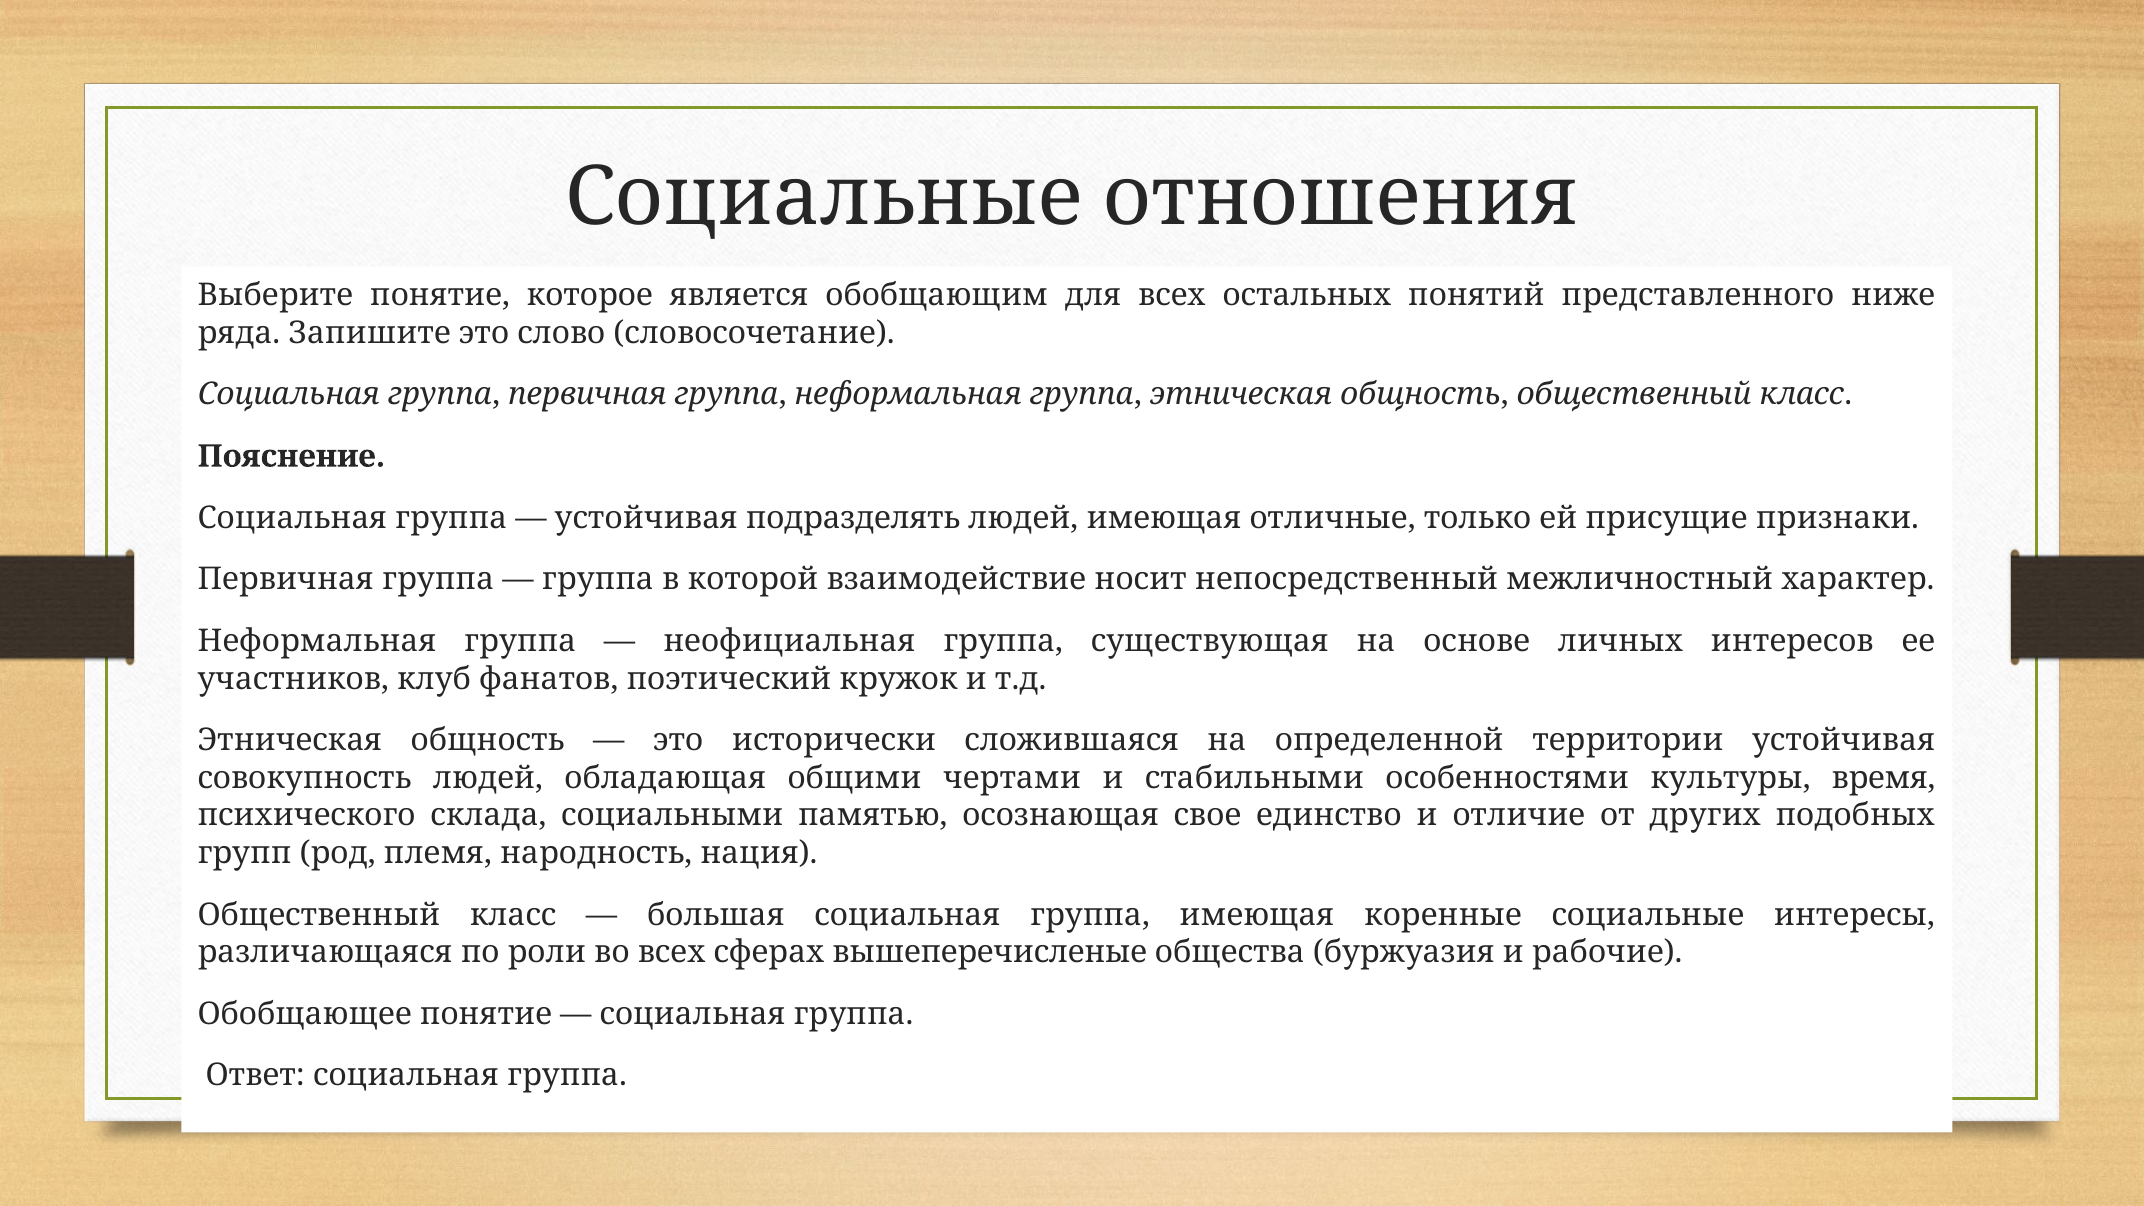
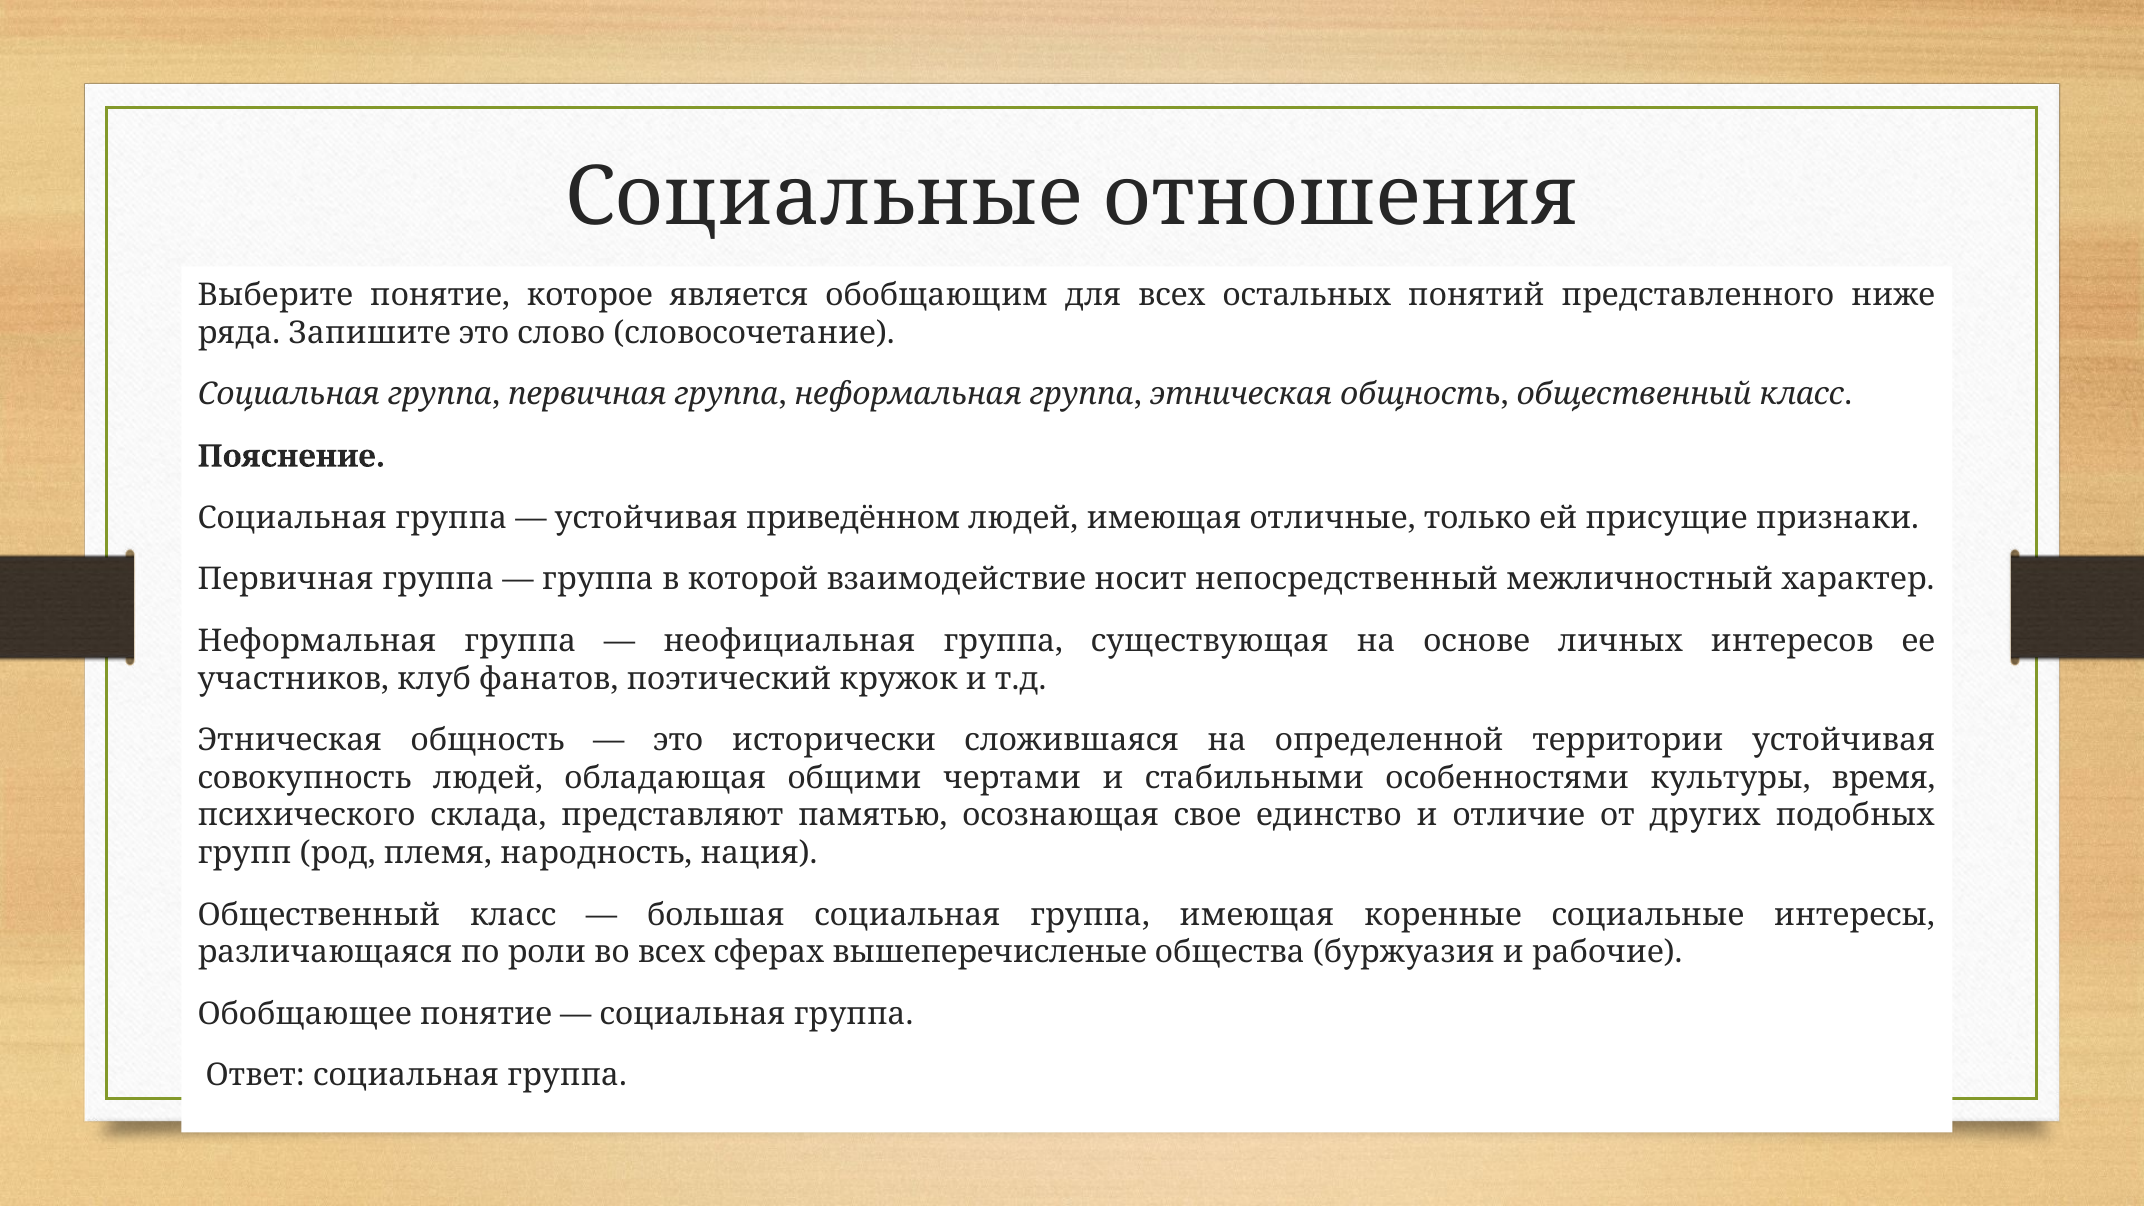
подразделять: подразделять -> приведённом (853, 518)
социальными: социальными -> представляют (672, 816)
